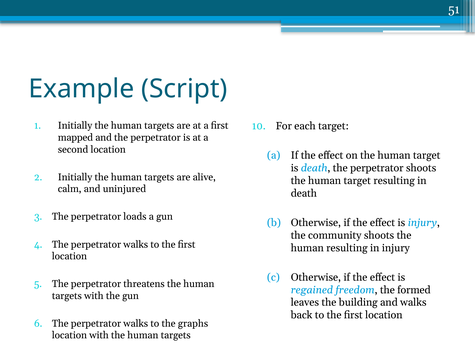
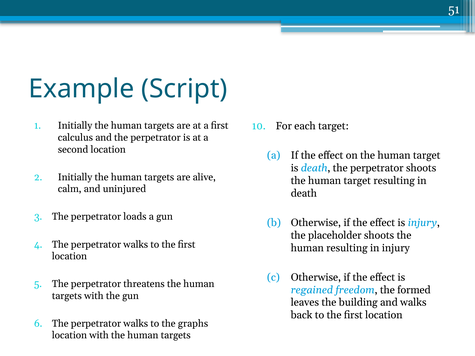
mapped: mapped -> calculus (75, 138)
community: community -> placeholder (335, 235)
